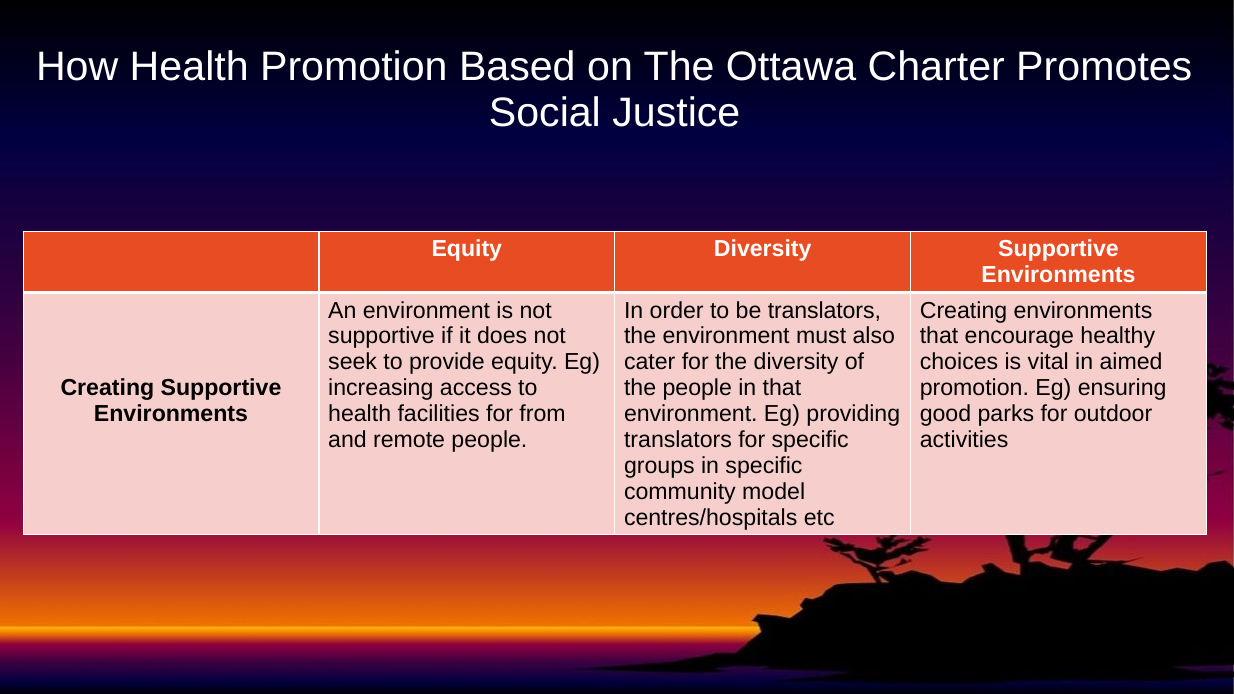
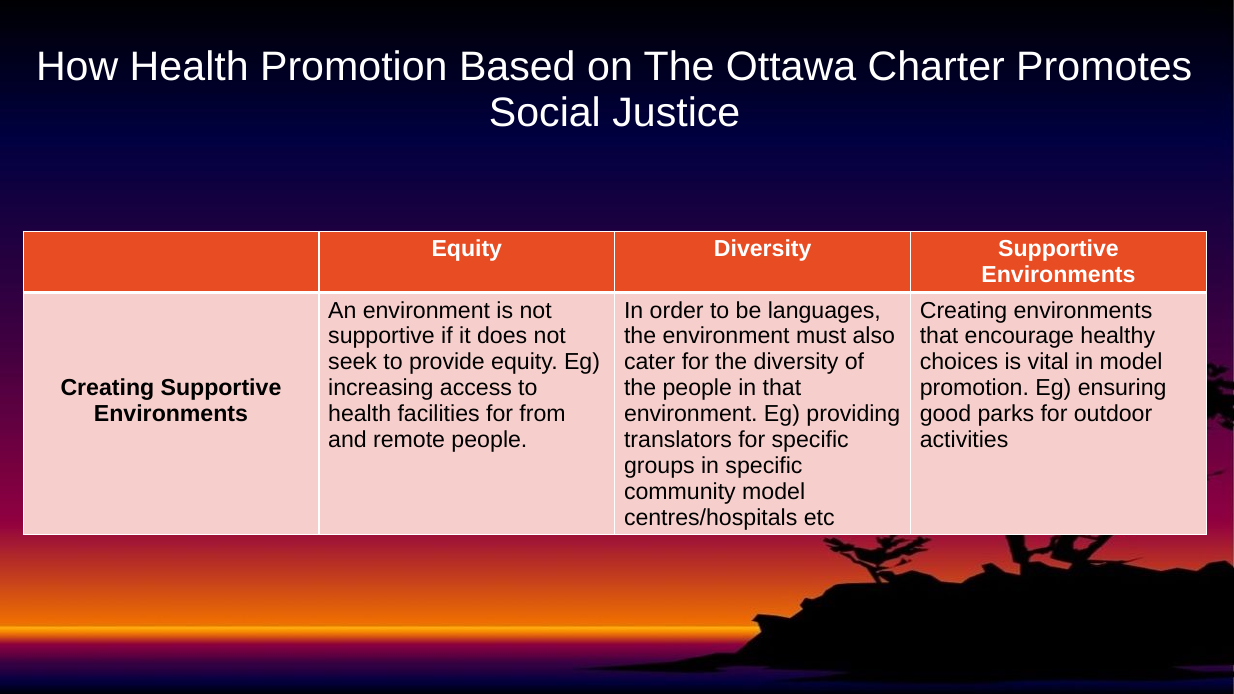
be translators: translators -> languages (824, 310)
in aimed: aimed -> model (1131, 362)
